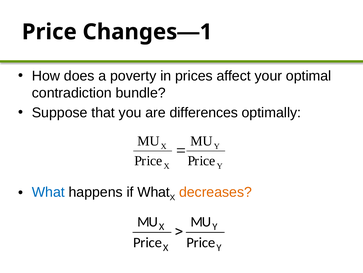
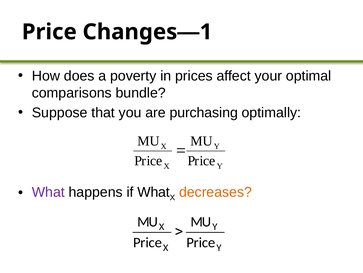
contradiction: contradiction -> comparisons (72, 93)
differences: differences -> purchasing (204, 112)
What colour: blue -> purple (48, 192)
